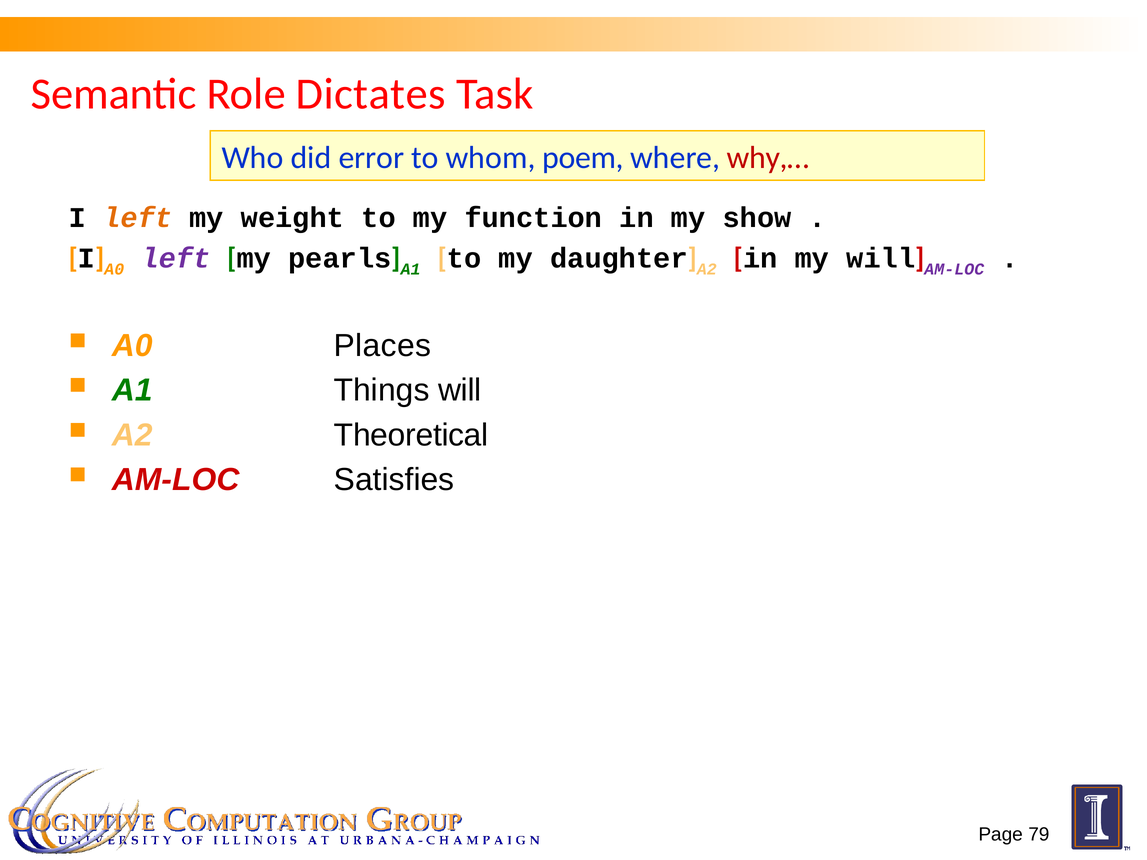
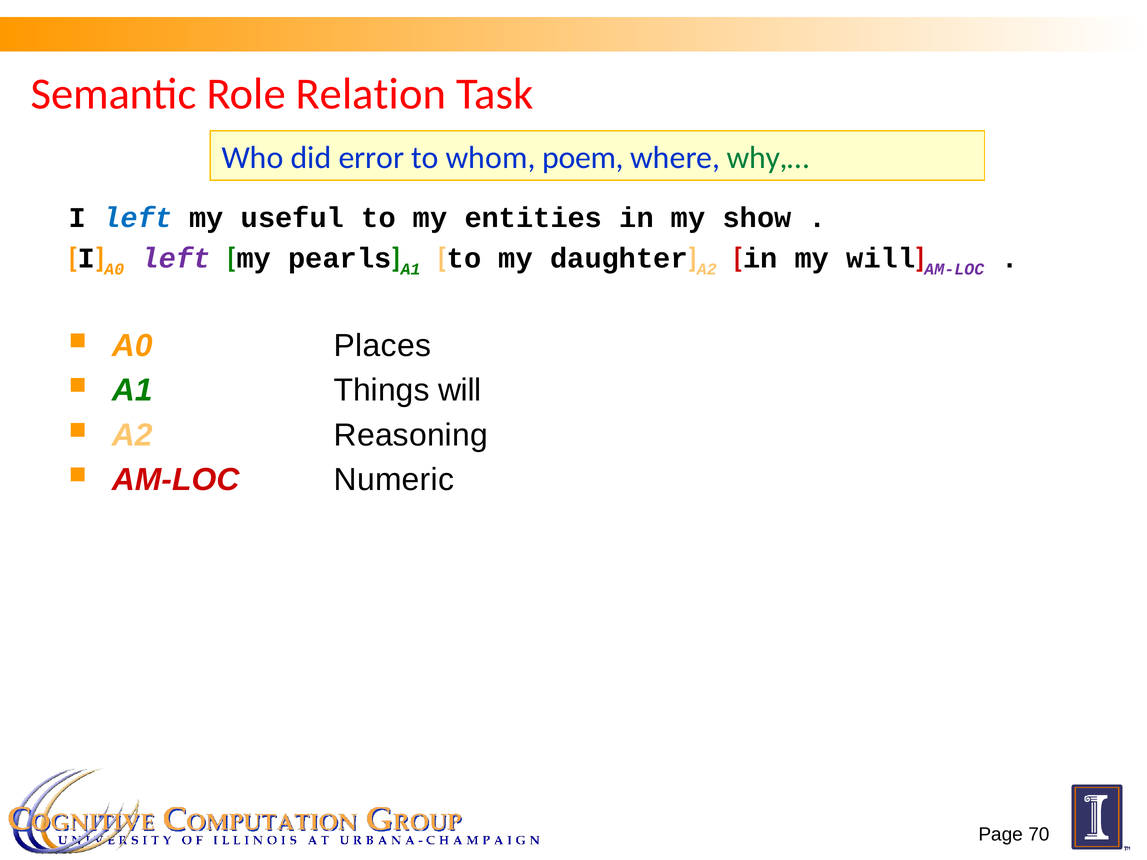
Dictates: Dictates -> Relation (371, 94)
why,… colour: red -> green (768, 158)
left colour: orange -> blue (138, 218)
weight: weight -> useful (292, 218)
function: function -> entities (533, 218)
Theoretical: Theoretical -> Reasoning (411, 435)
Satisfies: Satisfies -> Numeric (394, 480)
79: 79 -> 70 (1039, 835)
